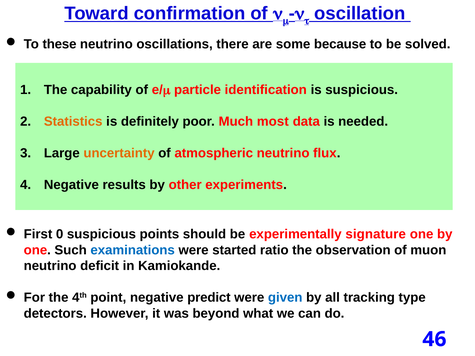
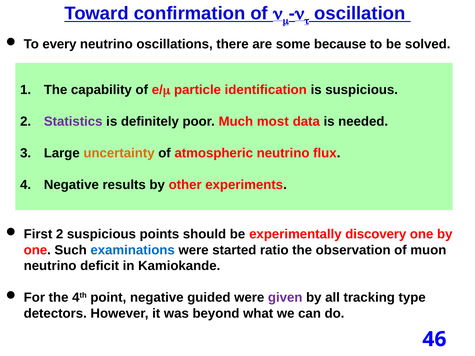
these: these -> every (59, 44)
Statistics colour: orange -> purple (73, 122)
First 0: 0 -> 2 (60, 234)
signature: signature -> discovery (376, 234)
predict: predict -> guided (209, 298)
given colour: blue -> purple (285, 298)
